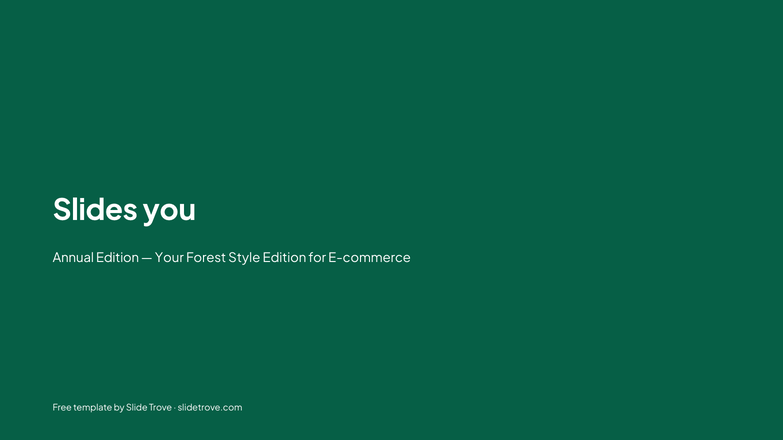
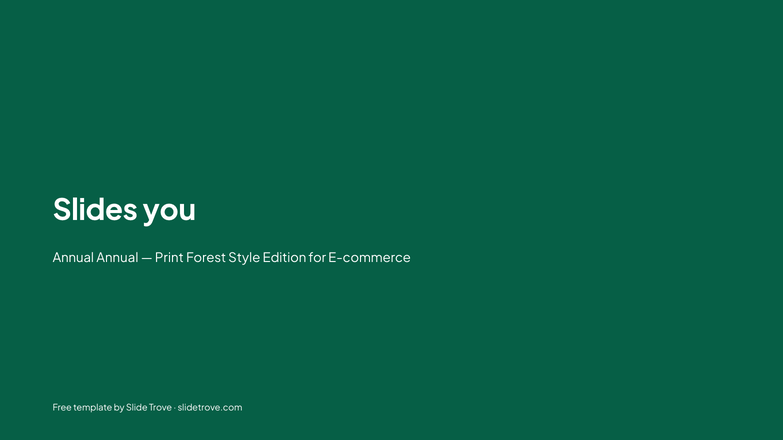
Annual Edition: Edition -> Annual (117, 258)
Your: Your -> Print (169, 258)
